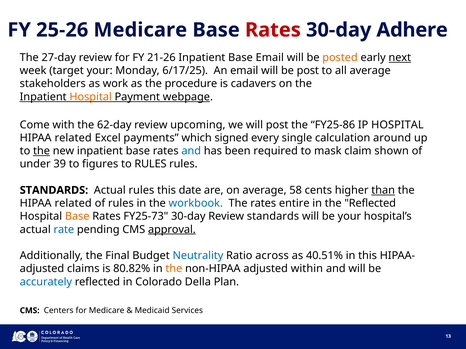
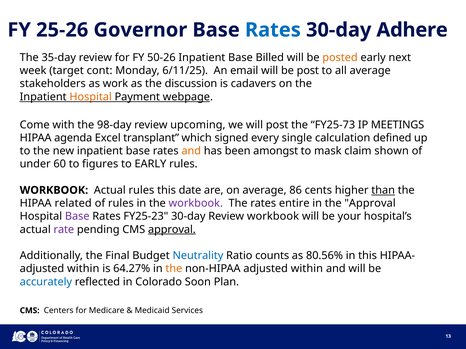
25-26 Medicare: Medicare -> Governor (140, 30)
Rates colour: red -> blue (273, 30)
27-day: 27-day -> 35-day (59, 58)
21-26: 21-26 -> 50-26 (161, 58)
Base Email: Email -> Billed (270, 58)
next underline: present -> none (400, 58)
target your: your -> cont (100, 71)
6/17/25: 6/17/25 -> 6/11/25 (185, 71)
procedure: procedure -> discussion (191, 84)
62-day: 62-day -> 98-day (114, 125)
FY25-86: FY25-86 -> FY25-73 (333, 125)
IP HOSPITAL: HOSPITAL -> MEETINGS (398, 125)
related: related -> agenda (73, 138)
payments: payments -> transplant (151, 138)
around: around -> defined (392, 138)
the underline: present -> none (42, 151)
and colour: blue -> orange (191, 151)
required: required -> amongst (276, 151)
39: 39 -> 60 (60, 164)
to RULES: RULES -> EARLY (150, 164)
STANDARDS: STANDARDS -> WORKBOOK (54, 190)
58: 58 -> 86 (296, 190)
workbook colour: blue -> purple (196, 204)
the Reflected: Reflected -> Approval (370, 204)
Base colour: orange -> purple (77, 217)
FY25-73: FY25-73 -> FY25-23 (146, 217)
Review standards: standards -> workbook (273, 217)
rate colour: blue -> purple (64, 230)
across: across -> counts (272, 256)
40.51%: 40.51% -> 80.56% (324, 256)
claims: claims -> within (83, 269)
80.82%: 80.82% -> 64.27% (132, 269)
Della: Della -> Soon (198, 282)
